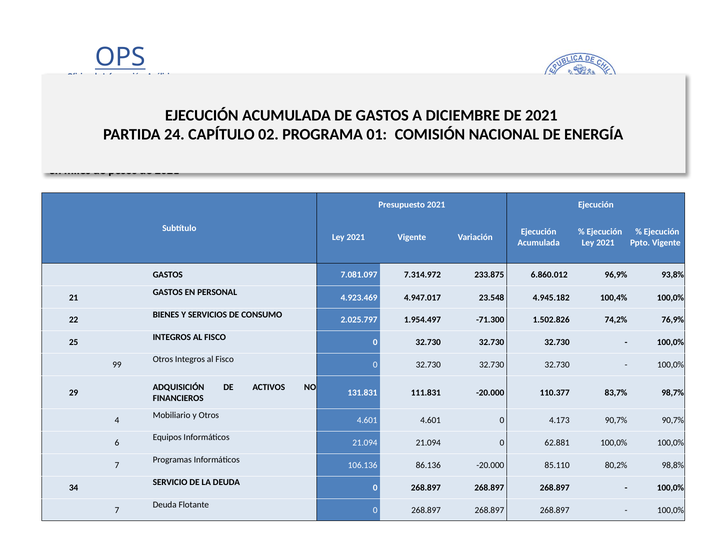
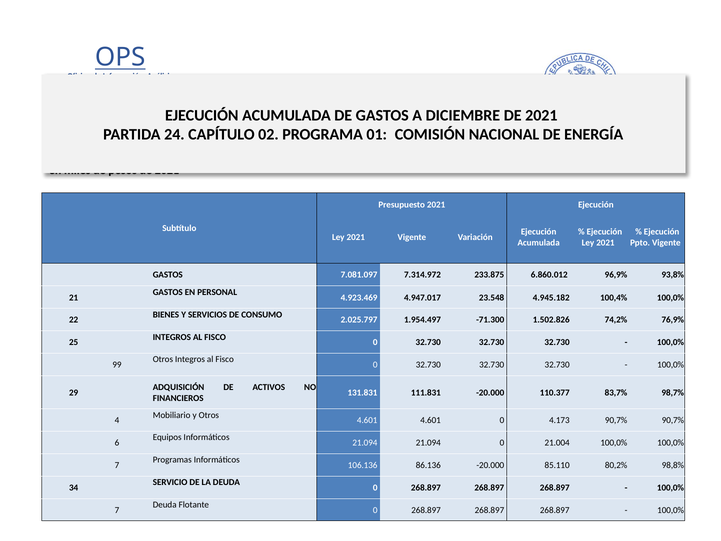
62.881: 62.881 -> 21.004 (557, 443)
